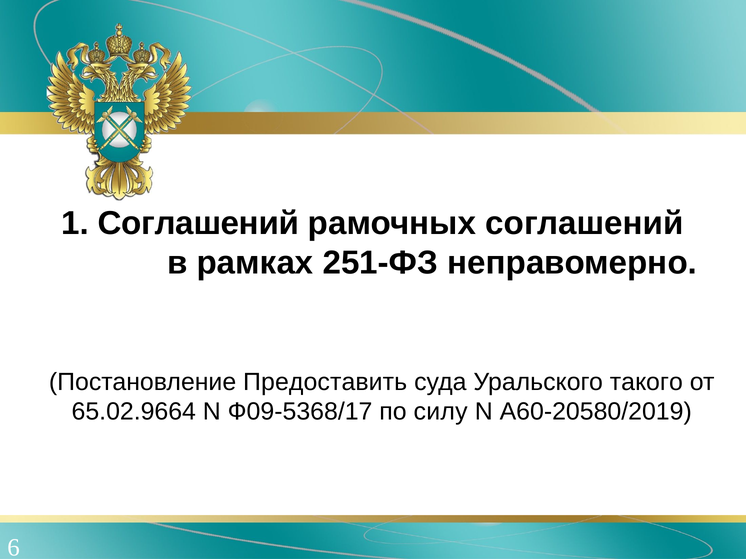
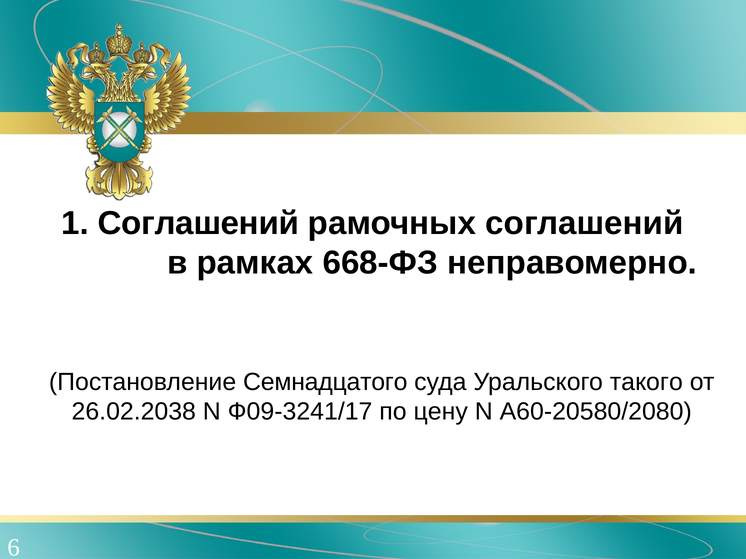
251-ФЗ: 251-ФЗ -> 668-ФЗ (380, 263)
Предоставить: Предоставить -> Семнадцатого (325, 382)
65.02.9664: 65.02.9664 -> 26.02.2038 (134, 412)
Ф09-5368/17: Ф09-5368/17 -> Ф09-3241/17 (300, 412)
силу: силу -> цену (441, 412)
А60-20580/2019: А60-20580/2019 -> А60-20580/2080 (596, 412)
